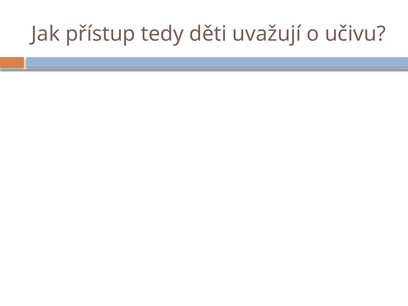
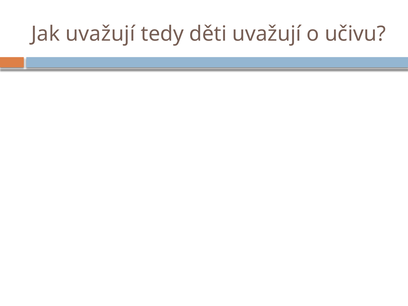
Jak přístup: přístup -> uvažují (100, 34)
